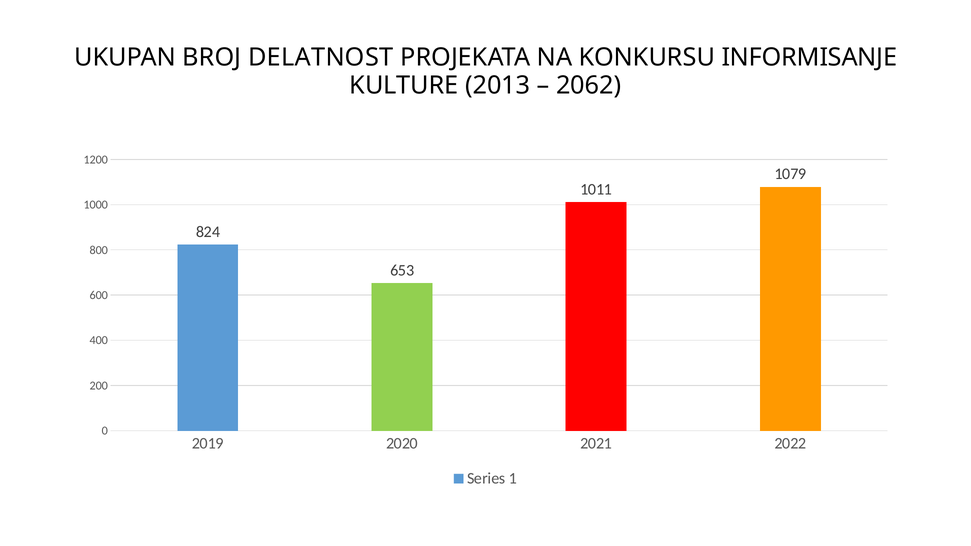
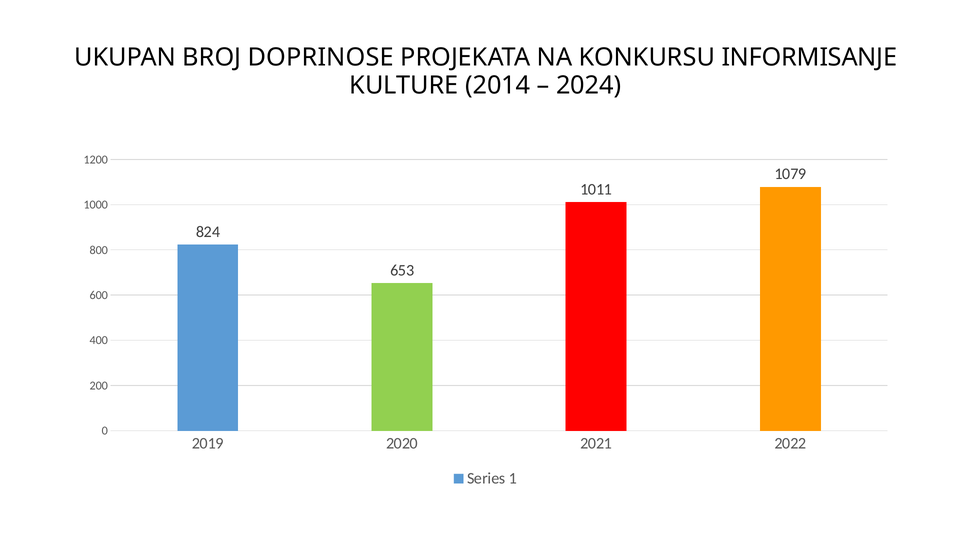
DELATNOST: DELATNOST -> DOPRINOSE (321, 58)
2013: 2013 -> 2014 (498, 85)
2062: 2062 -> 2024 (589, 85)
